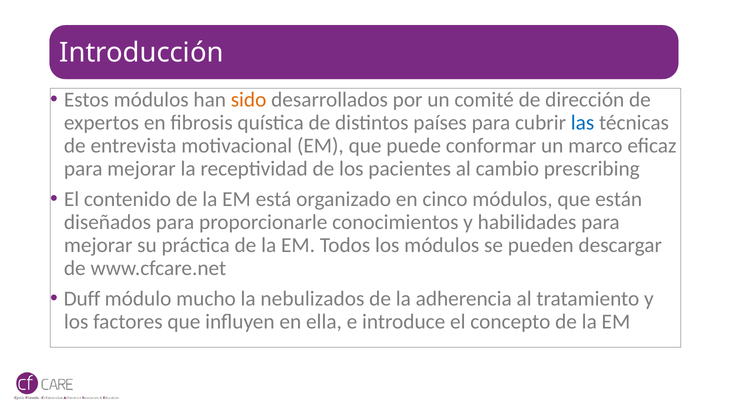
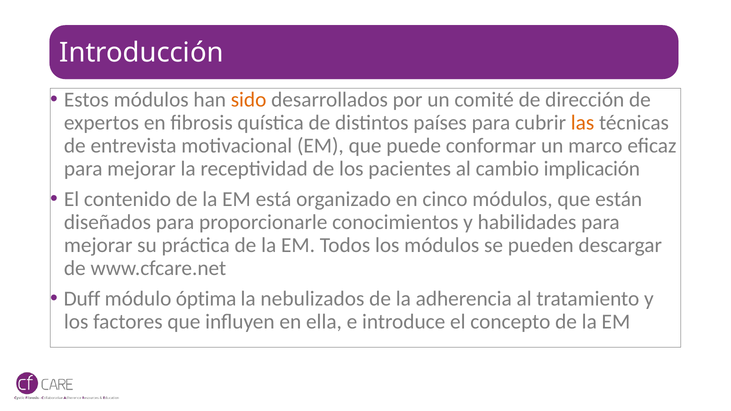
las colour: blue -> orange (583, 123)
prescribing: prescribing -> implicación (592, 169)
mucho: mucho -> óptima (206, 299)
